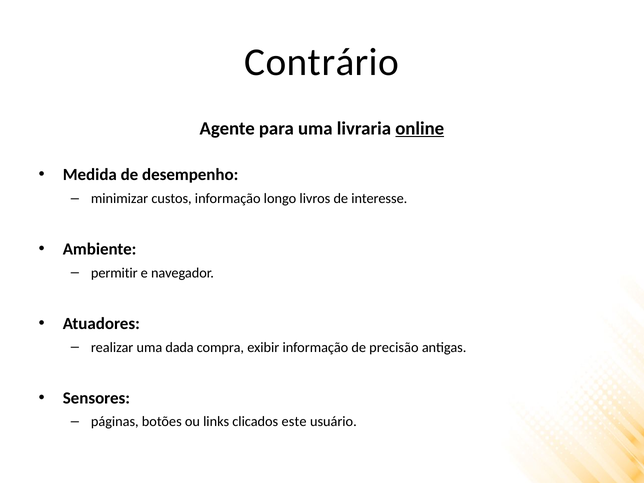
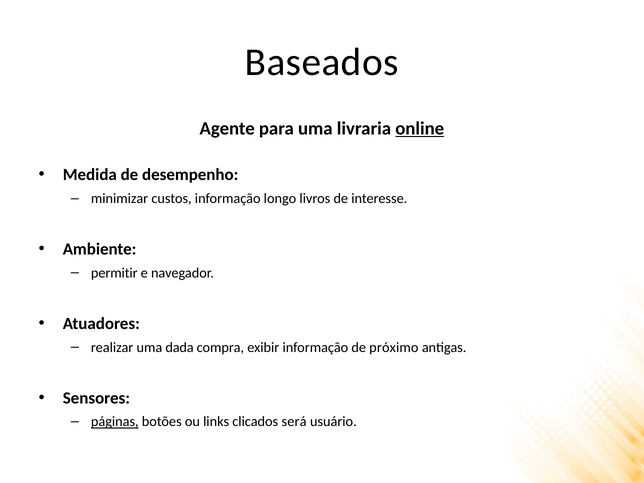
Contrário: Contrário -> Baseados (322, 62)
precisão: precisão -> próximo (394, 347)
páginas underline: none -> present (115, 422)
este: este -> será (294, 422)
